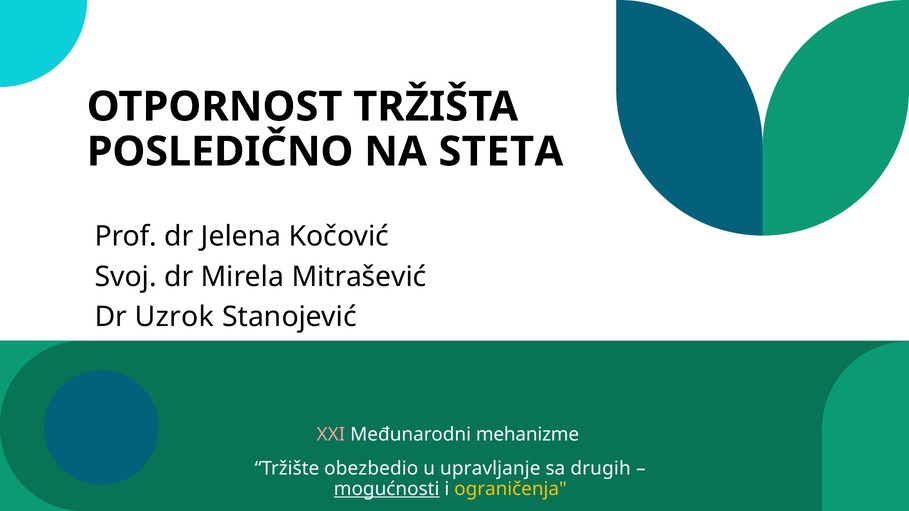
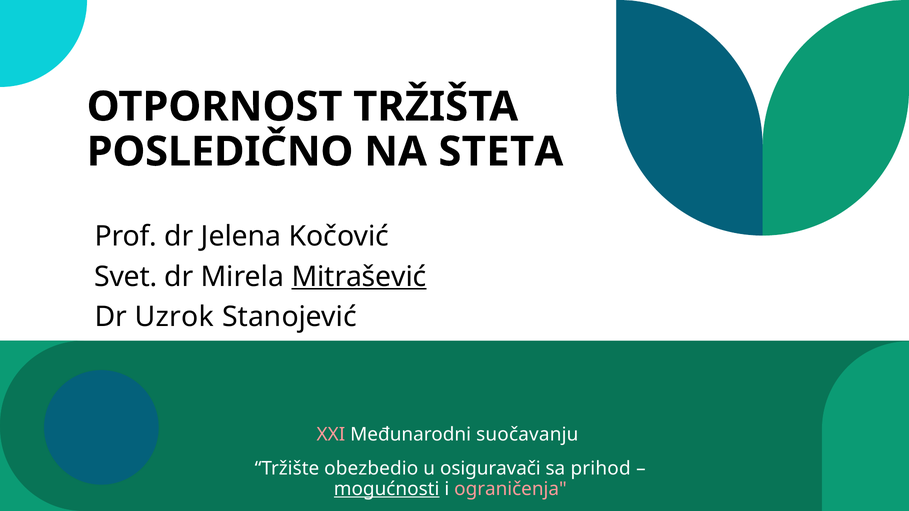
Svoj: Svoj -> Svet (126, 277)
Mitrašević underline: none -> present (359, 277)
mehanizme: mehanizme -> suočavanju (527, 435)
upravljanje: upravljanje -> osiguravači (490, 469)
drugih: drugih -> prihod (601, 469)
ograničenja colour: yellow -> pink (510, 489)
